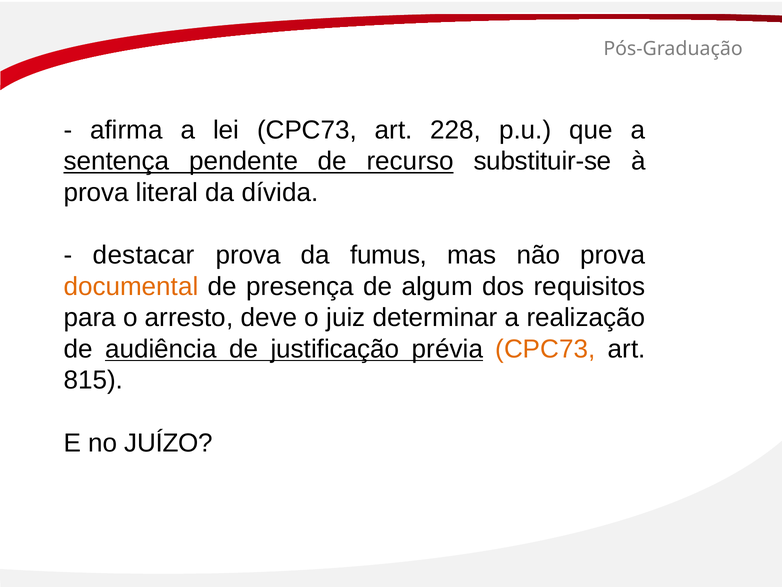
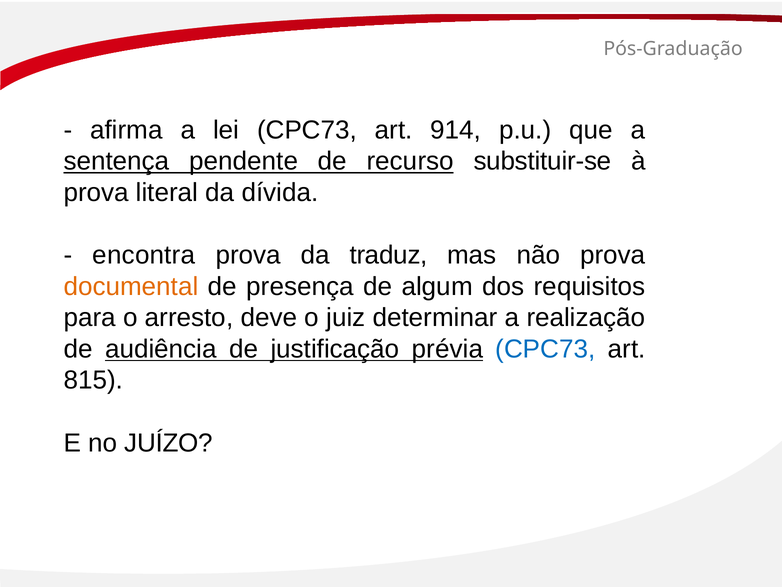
228: 228 -> 914 (456, 130)
destacar: destacar -> encontra (144, 255)
fumus: fumus -> traduz (389, 255)
CPC73 colour: orange -> blue (545, 349)
